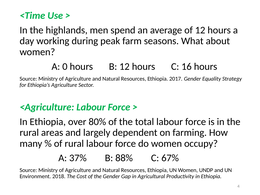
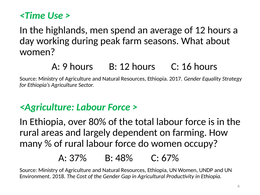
0: 0 -> 9 (65, 67)
88%: 88% -> 48% (124, 158)
